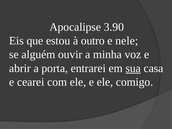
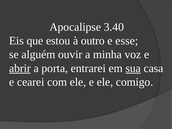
3.90: 3.90 -> 3.40 (114, 27)
nele: nele -> esse (127, 41)
abrir underline: none -> present (20, 68)
